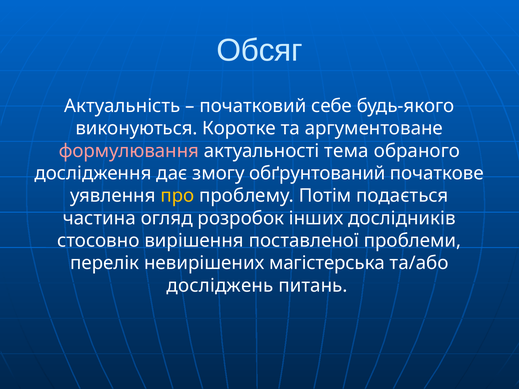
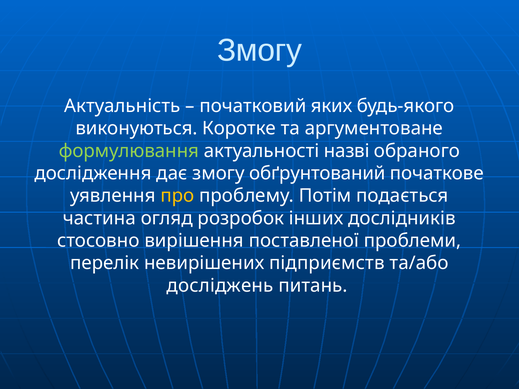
Обсяг: Обсяг -> Змогу (260, 50)
себе: себе -> яких (332, 106)
формулювання colour: pink -> light green (129, 151)
тема: тема -> назві (347, 151)
магістерська: магістерська -> підприємств (327, 263)
